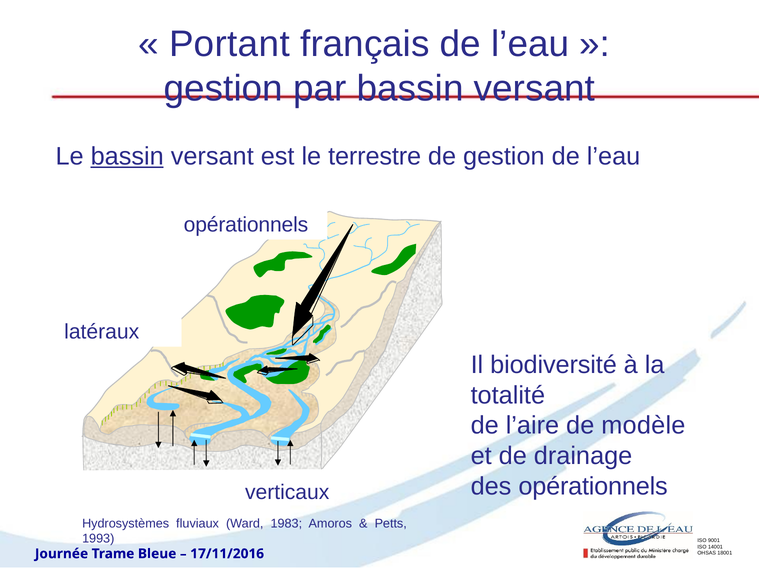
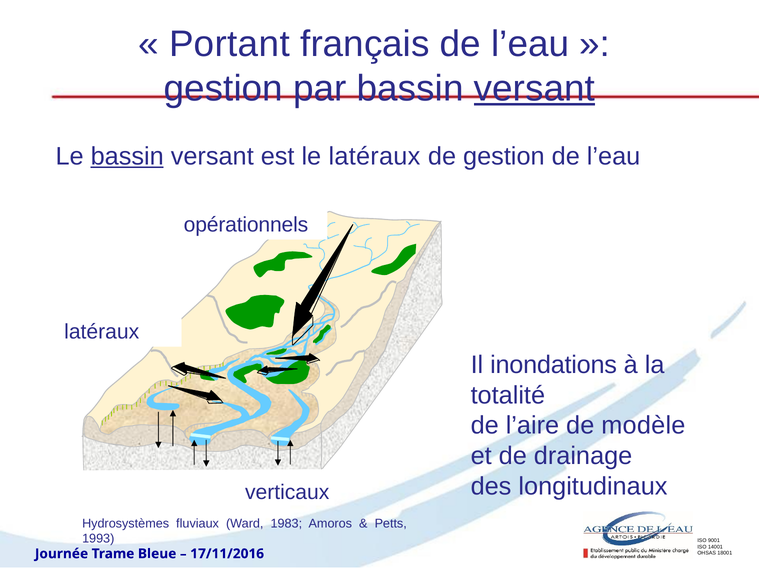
versant underline: none -> present (534, 88)
le terrestre: terrestre -> latéraux (374, 156)
biodiversité: biodiversité -> inondations (554, 365)
des opérationnels: opérationnels -> longitudinaux (593, 487)
